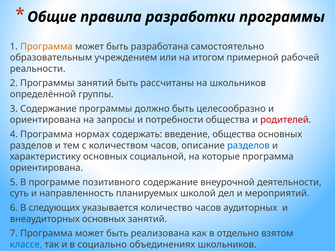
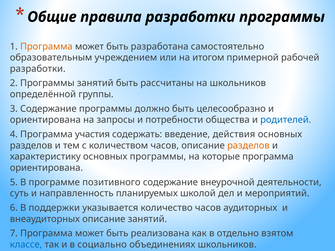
реальности: реальности -> разработки (38, 69)
родителей colour: red -> blue (286, 120)
нормах: нормах -> участия (92, 134)
введение общества: общества -> действия (234, 134)
разделов colour: blue -> orange (248, 146)
основных социальной: социальной -> программы (158, 157)
следующих: следующих -> поддержки (54, 208)
внеаудиторных основных: основных -> описание (104, 219)
